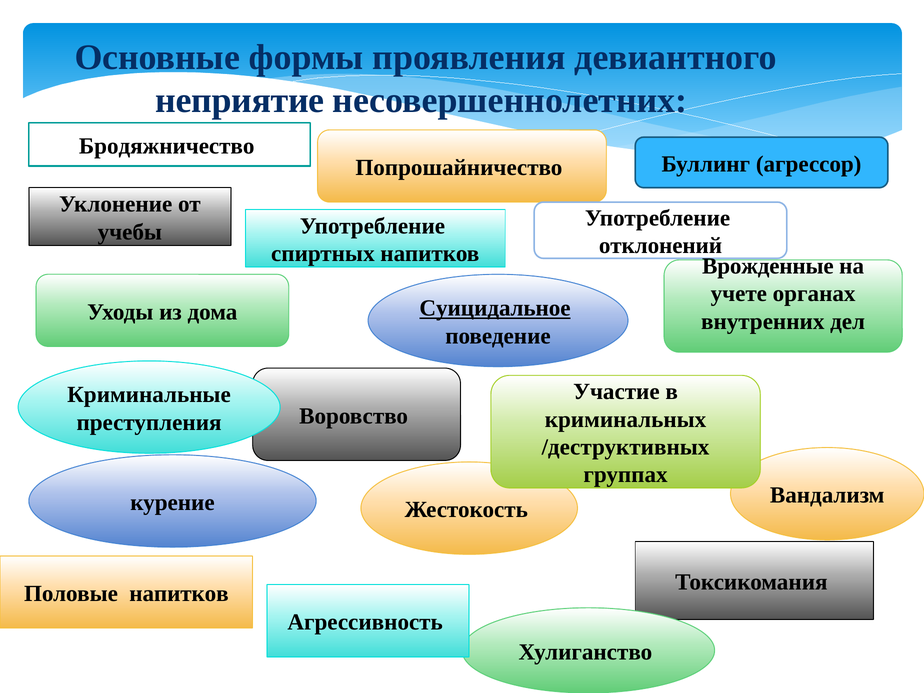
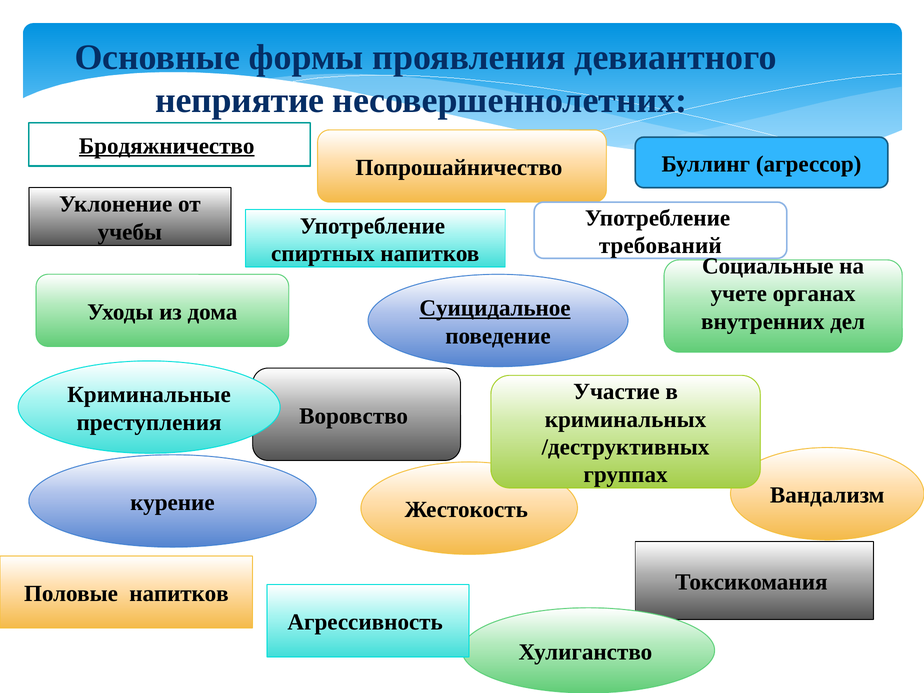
Бродяжничество underline: none -> present (167, 146)
отклонений: отклонений -> требований (660, 246)
Врожденные: Врожденные -> Социальные (768, 266)
